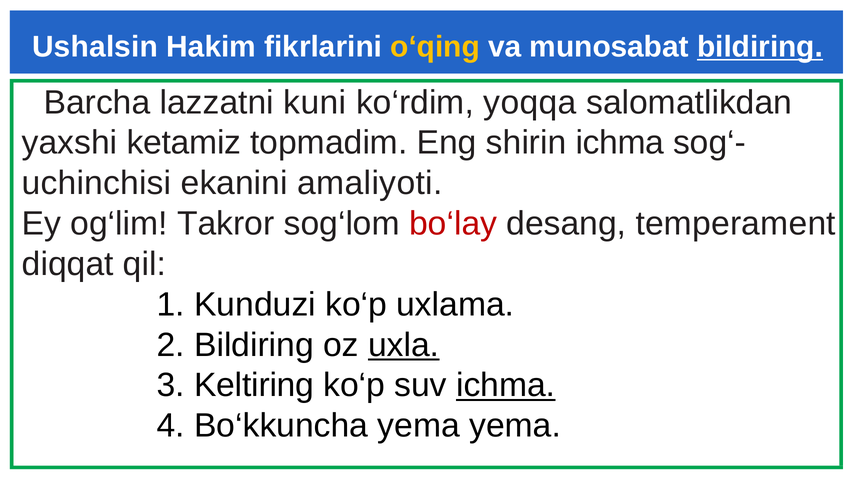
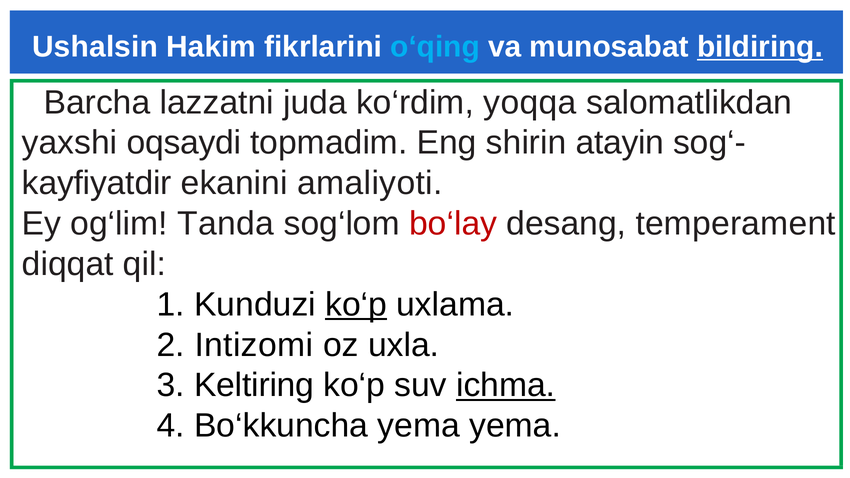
o‘qing colour: yellow -> light blue (435, 47)
kuni: kuni -> juda (315, 103)
ketamiz: ketamiz -> oqsaydi (184, 143)
shirin ichma: ichma -> atayin (620, 143)
uchinchisi: uchinchisi -> kayfiyatdir (97, 183)
Takror: Takror -> Tanda (226, 224)
ko‘p underline: none -> present (356, 305)
2 Bildiring: Bildiring -> Intizomi (254, 345)
uxla underline: present -> none (404, 345)
